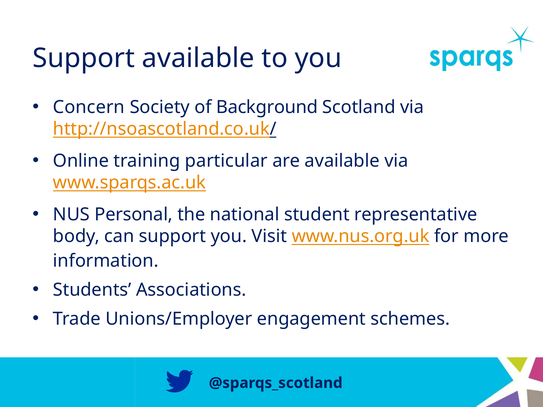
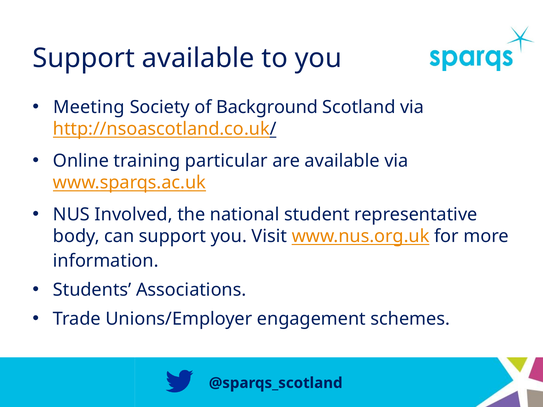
Concern: Concern -> Meeting (89, 107)
Personal: Personal -> Involved (134, 215)
